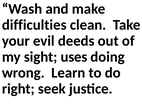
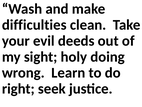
uses: uses -> holy (74, 57)
